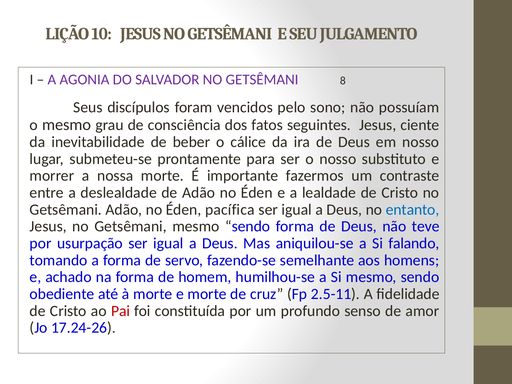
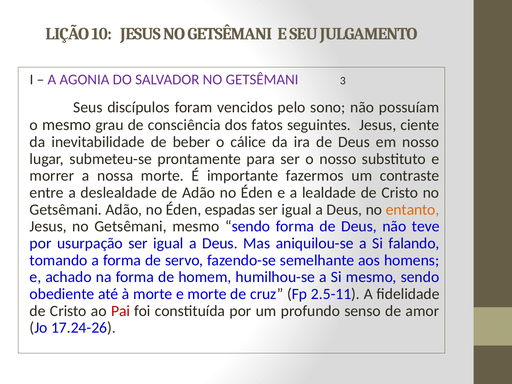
8: 8 -> 3 (343, 81)
pacífica: pacífica -> espadas (230, 210)
entanto colour: blue -> orange (413, 210)
